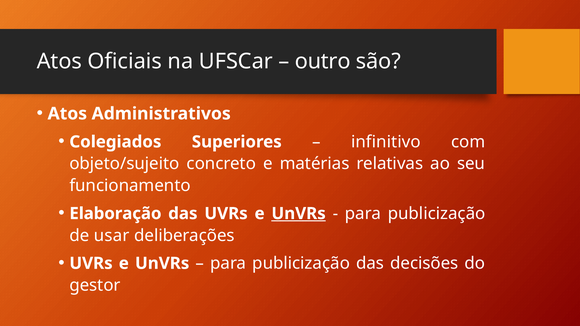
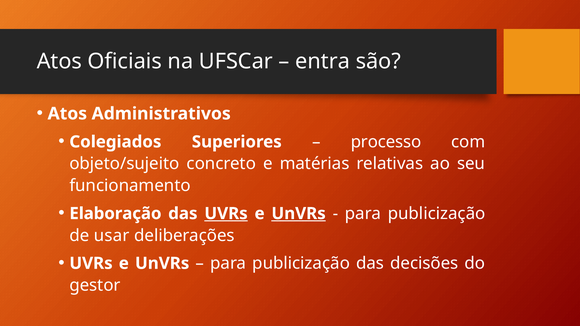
outro: outro -> entra (323, 61)
infinitivo: infinitivo -> processo (386, 142)
UVRs underline: none -> present (226, 214)
